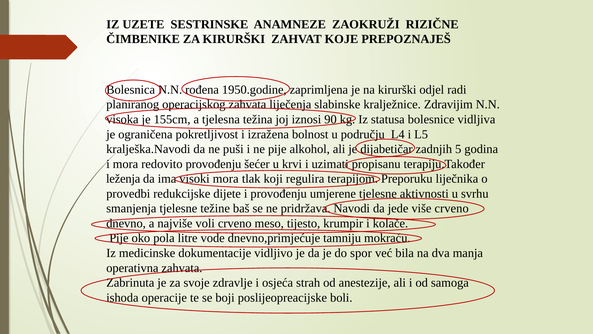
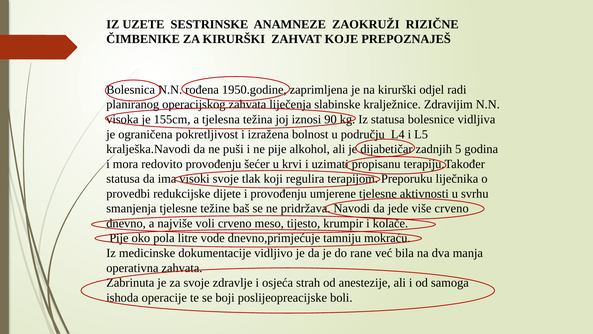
leženja: leženja -> statusa (123, 179)
visoki mora: mora -> svoje (226, 179)
spor: spor -> rane (361, 253)
